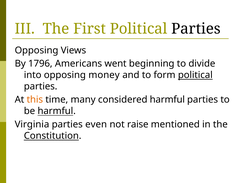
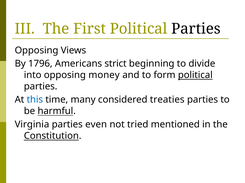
went: went -> strict (116, 64)
this colour: orange -> blue (35, 100)
considered harmful: harmful -> treaties (167, 100)
raise: raise -> tried (138, 125)
